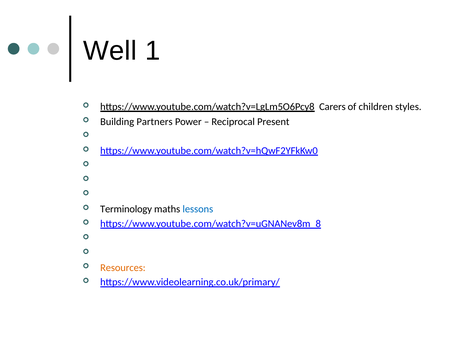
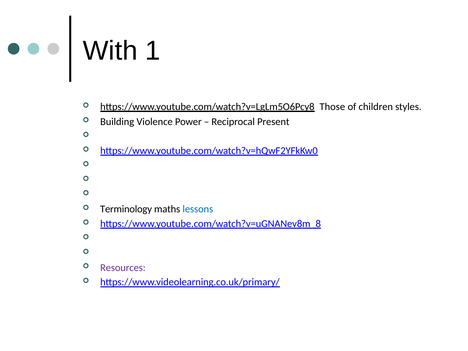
Well: Well -> With (110, 51)
Carers: Carers -> Those (332, 107)
Partners: Partners -> Violence (155, 122)
Resources colour: orange -> purple (123, 268)
